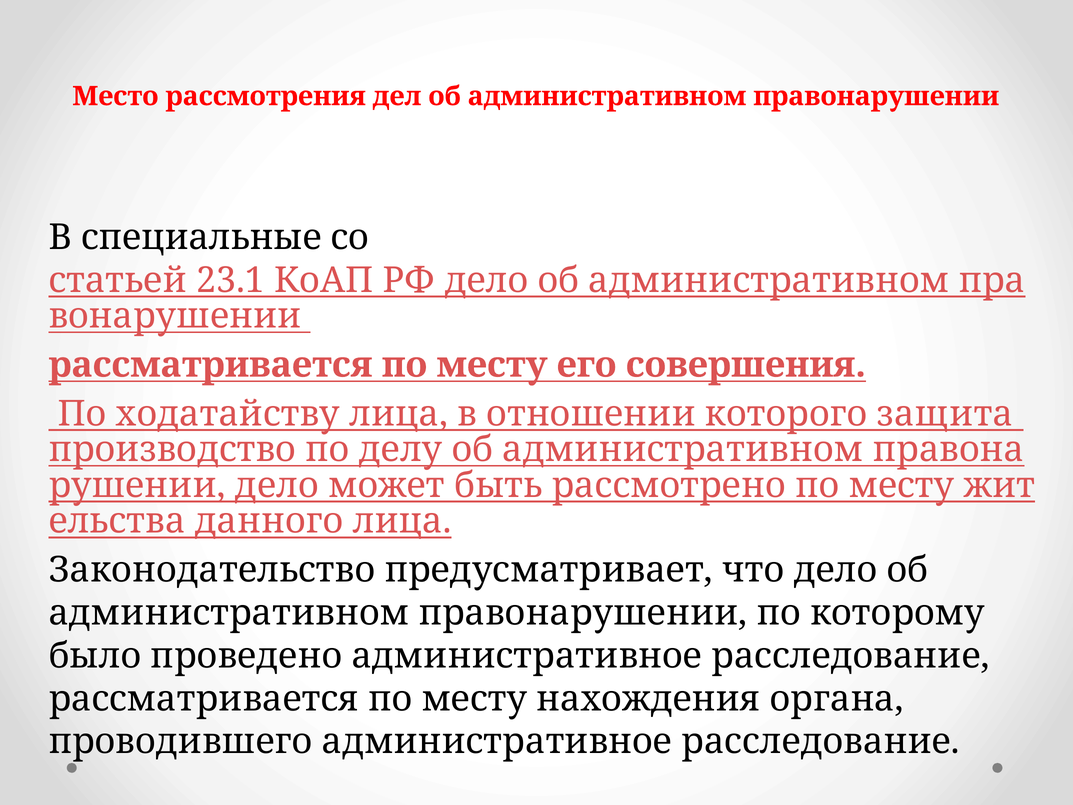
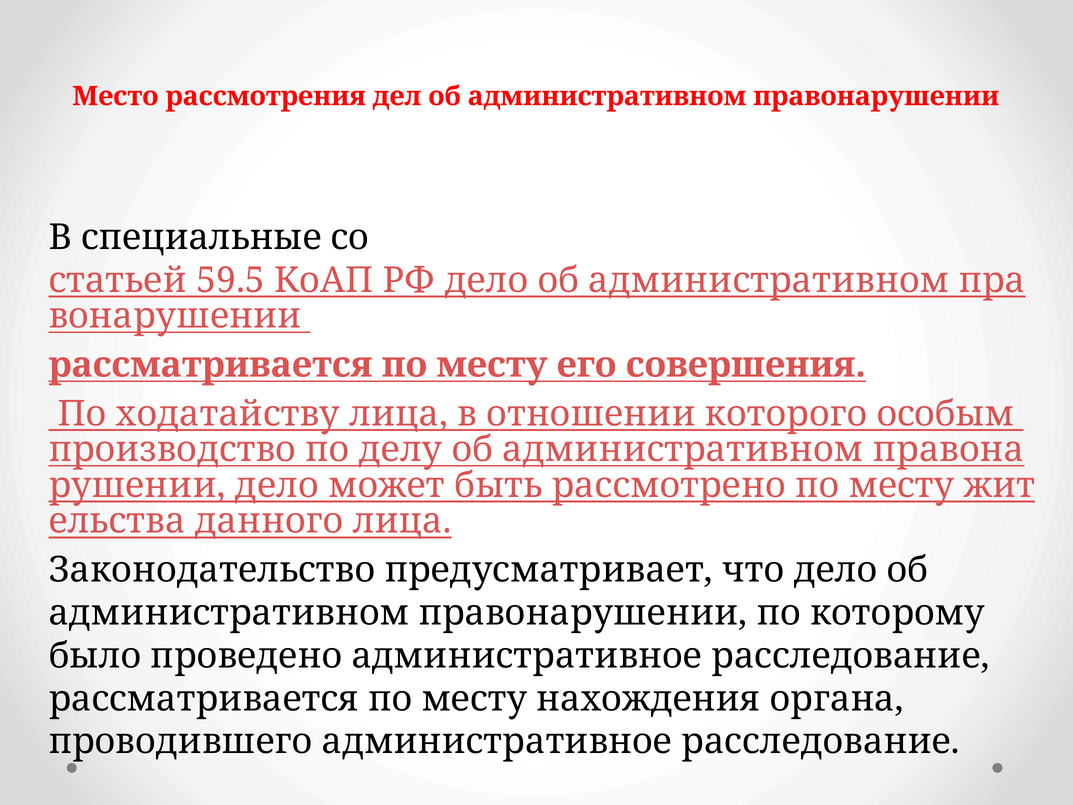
23.1: 23.1 -> 59.5 (231, 280)
защита: защита -> особым (945, 414)
